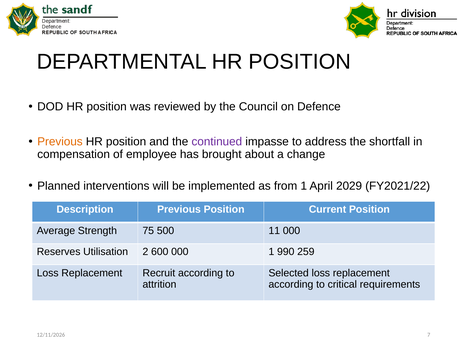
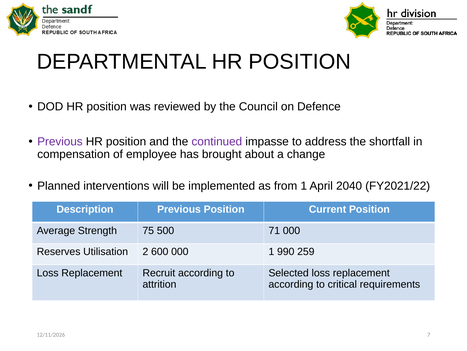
Previous colour: orange -> purple (60, 141)
2029: 2029 -> 2040 (349, 186)
11: 11 -> 71 (274, 230)
